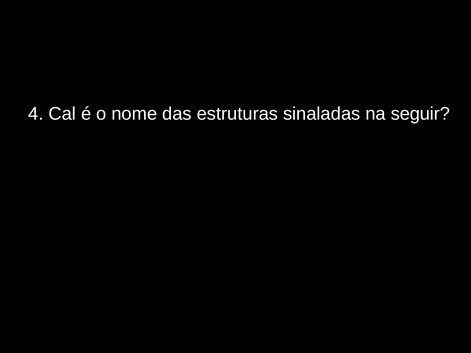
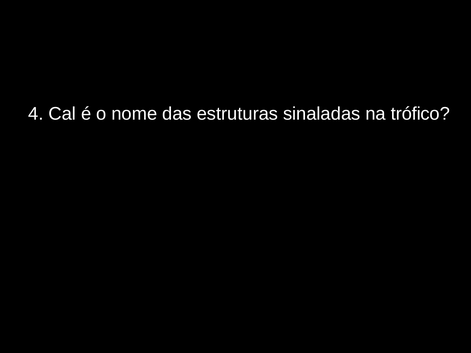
seguir: seguir -> trófico (420, 114)
